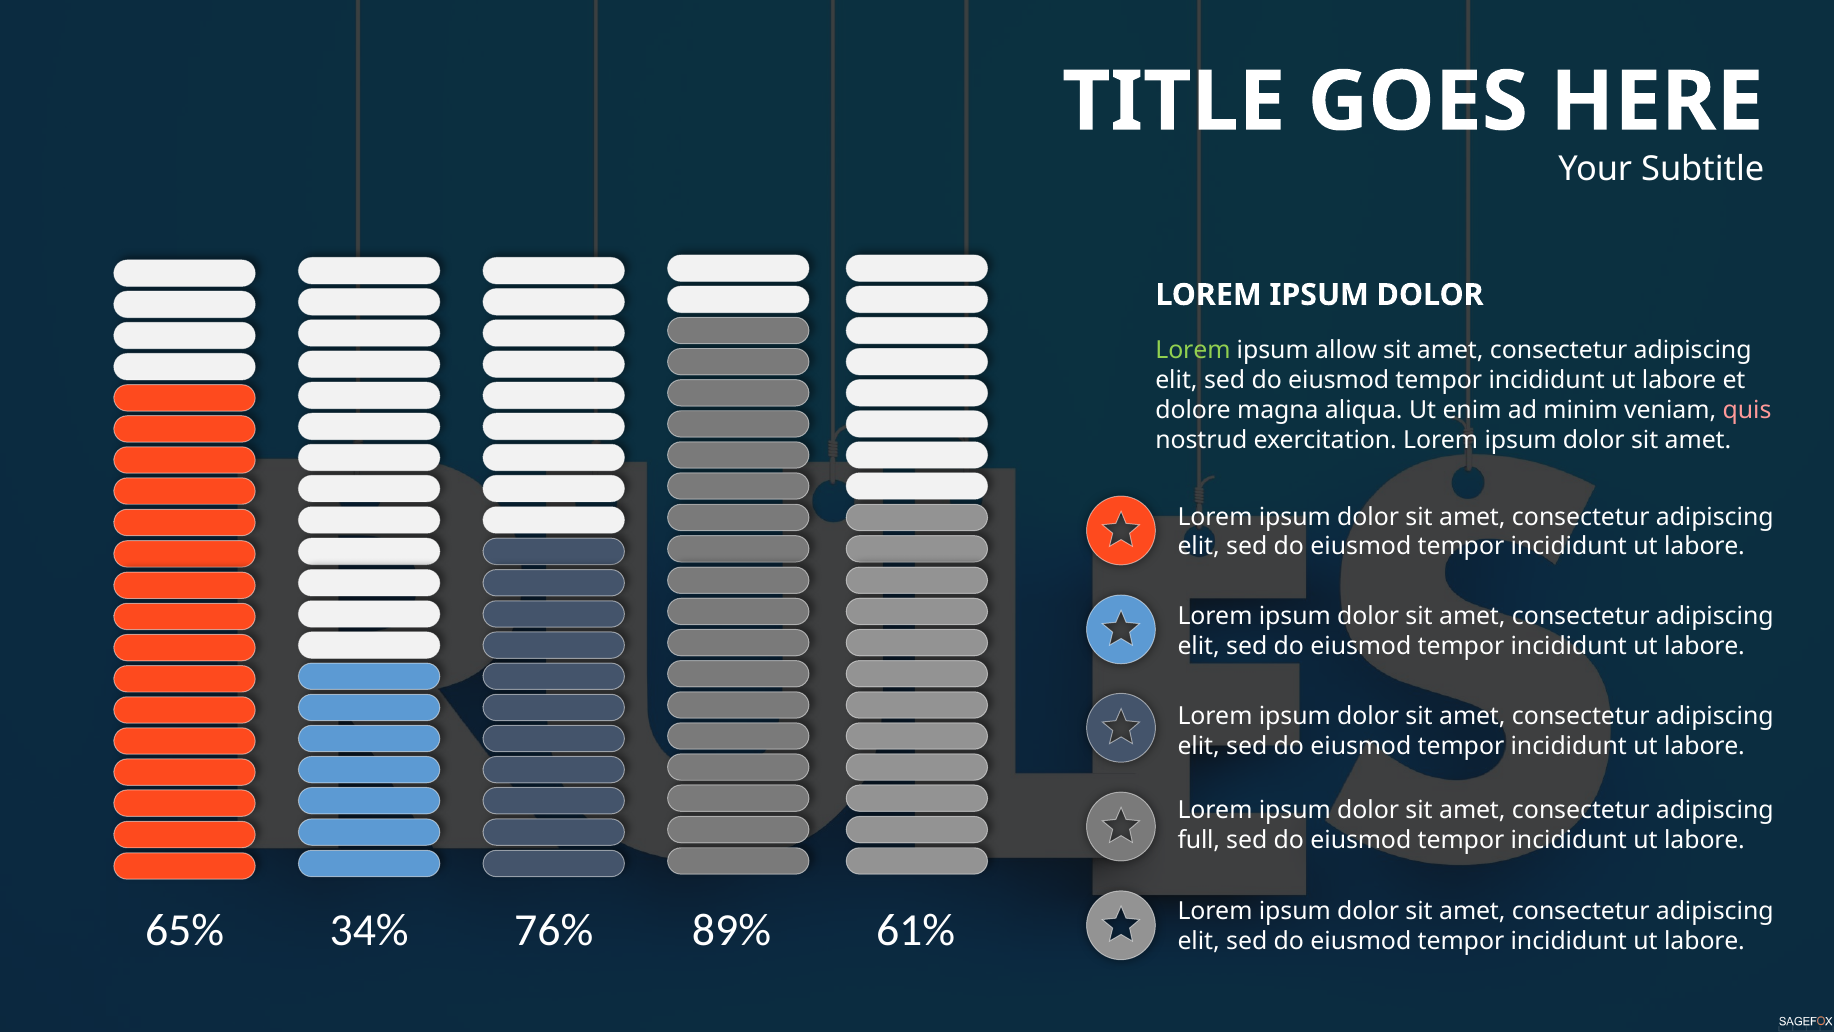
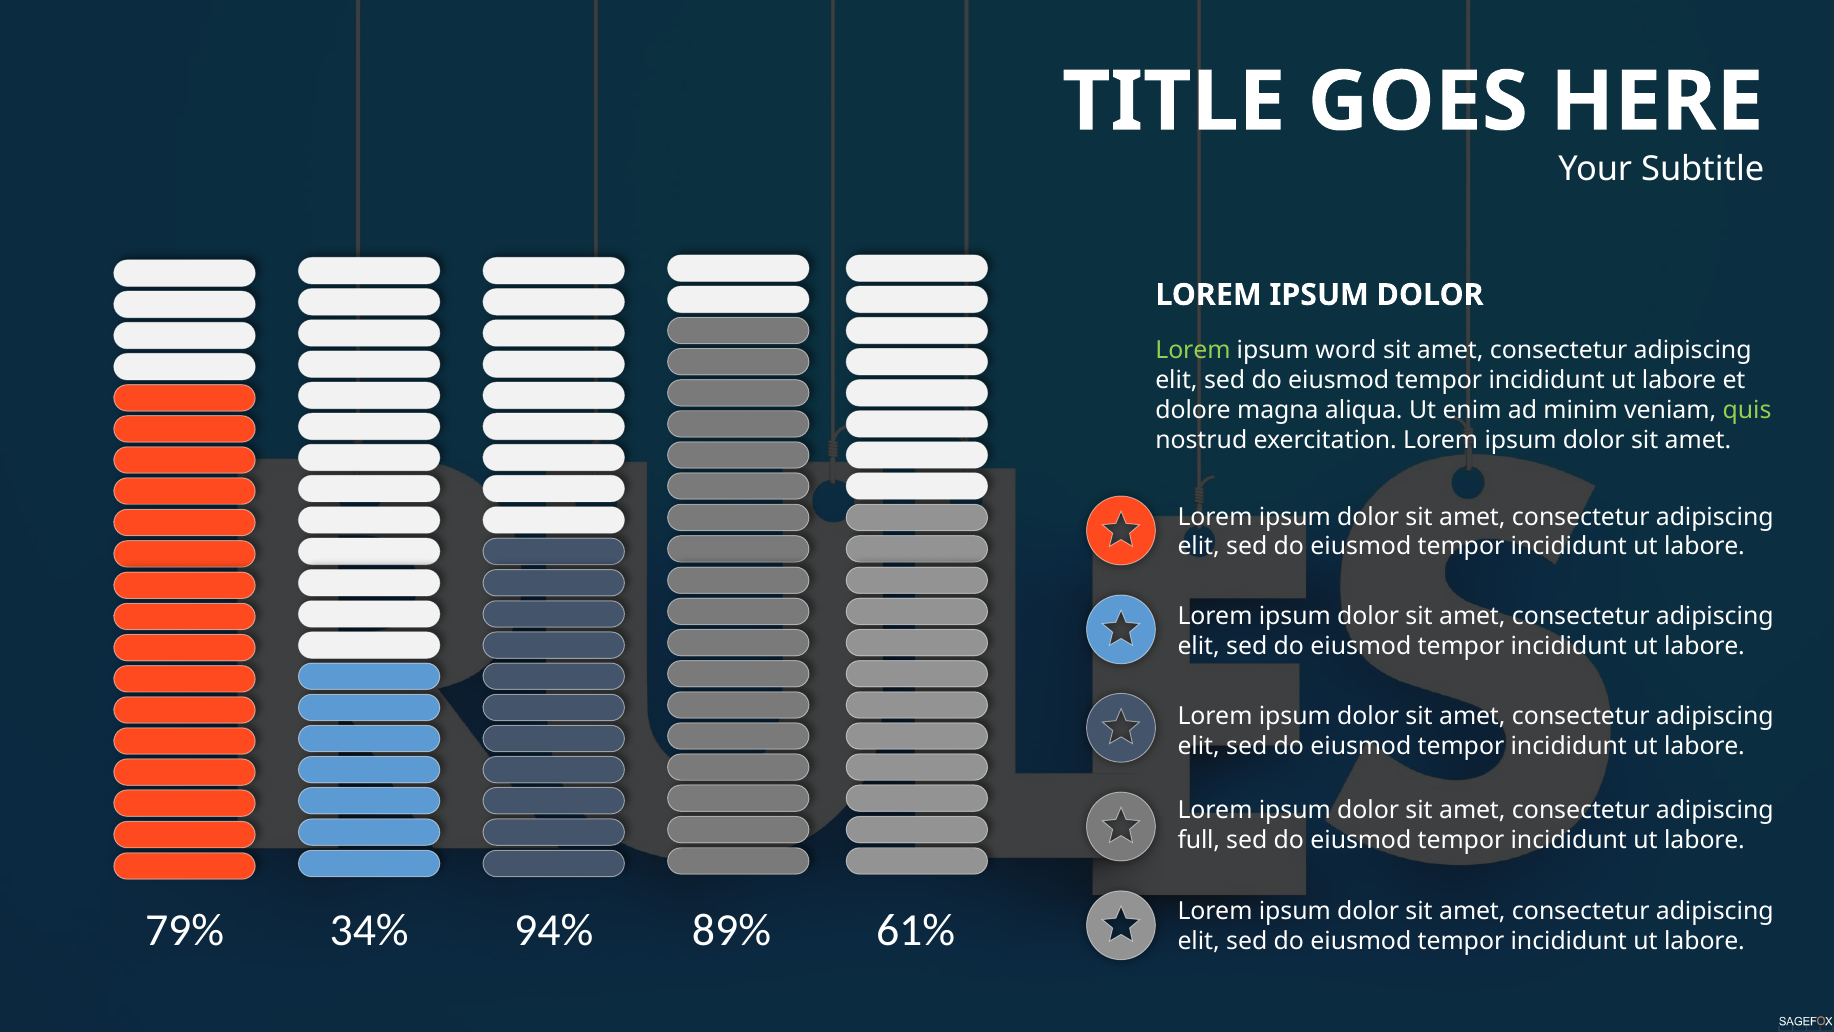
allow: allow -> word (1346, 351)
quis colour: pink -> light green (1747, 410)
65%: 65% -> 79% (185, 930)
76%: 76% -> 94% (554, 930)
